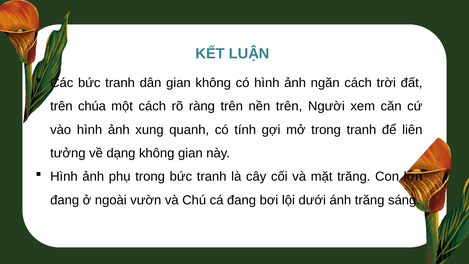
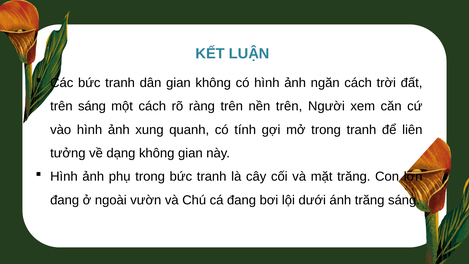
trên chúa: chúa -> sáng (92, 106)
